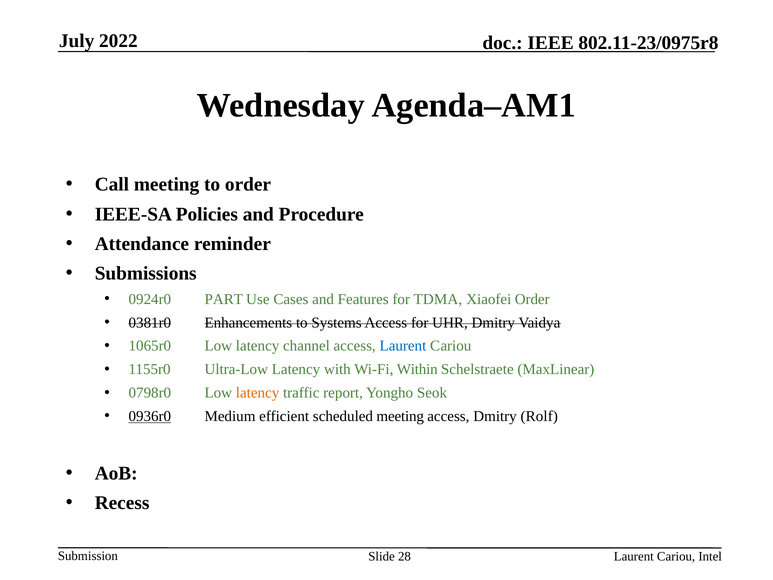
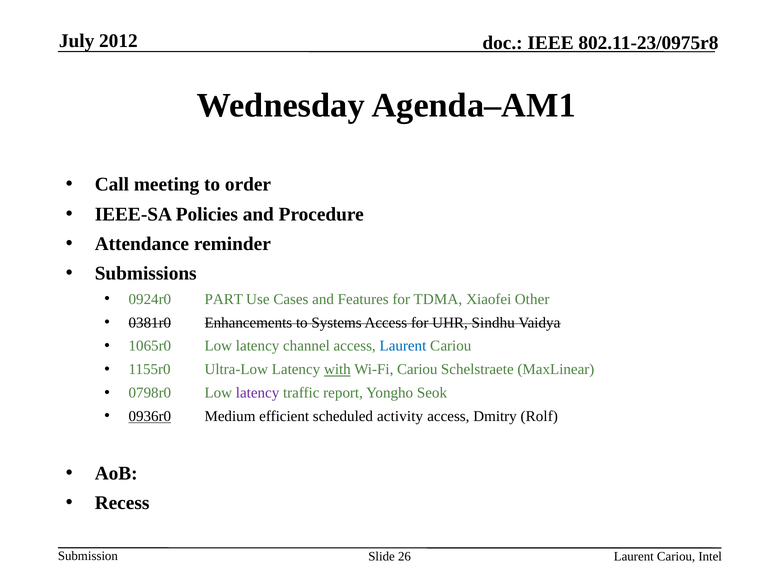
2022: 2022 -> 2012 (118, 41)
Xiaofei Order: Order -> Other (532, 299)
UHR Dmitry: Dmitry -> Sindhu (493, 322)
with underline: none -> present (337, 369)
Wi-Fi Within: Within -> Cariou (417, 369)
latency colour: orange -> purple (258, 393)
scheduled meeting: meeting -> activity (400, 416)
28: 28 -> 26 (404, 556)
